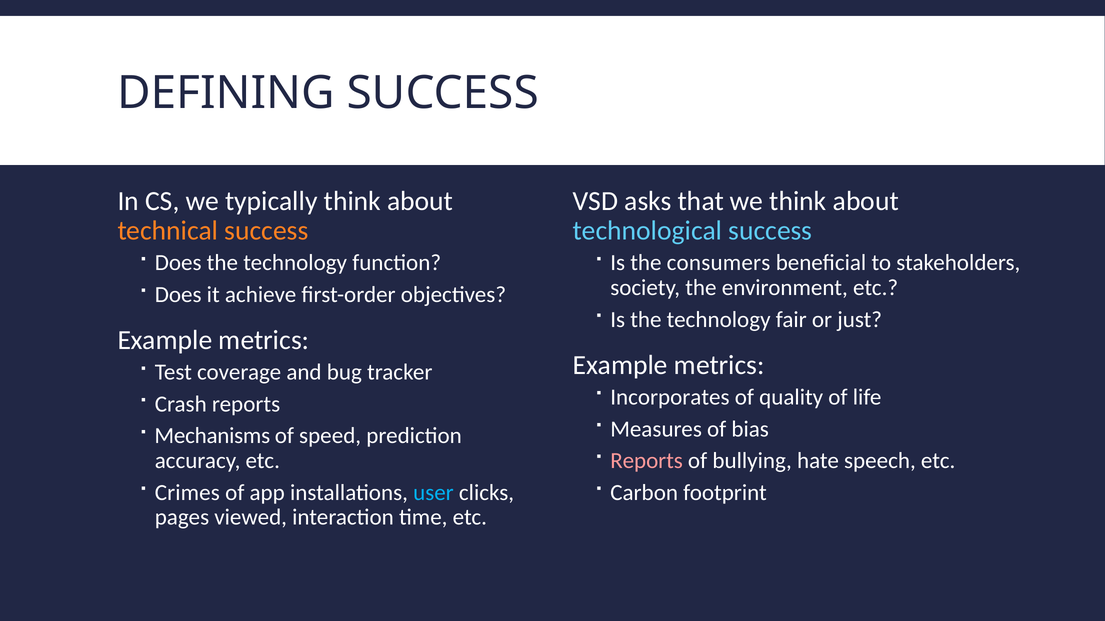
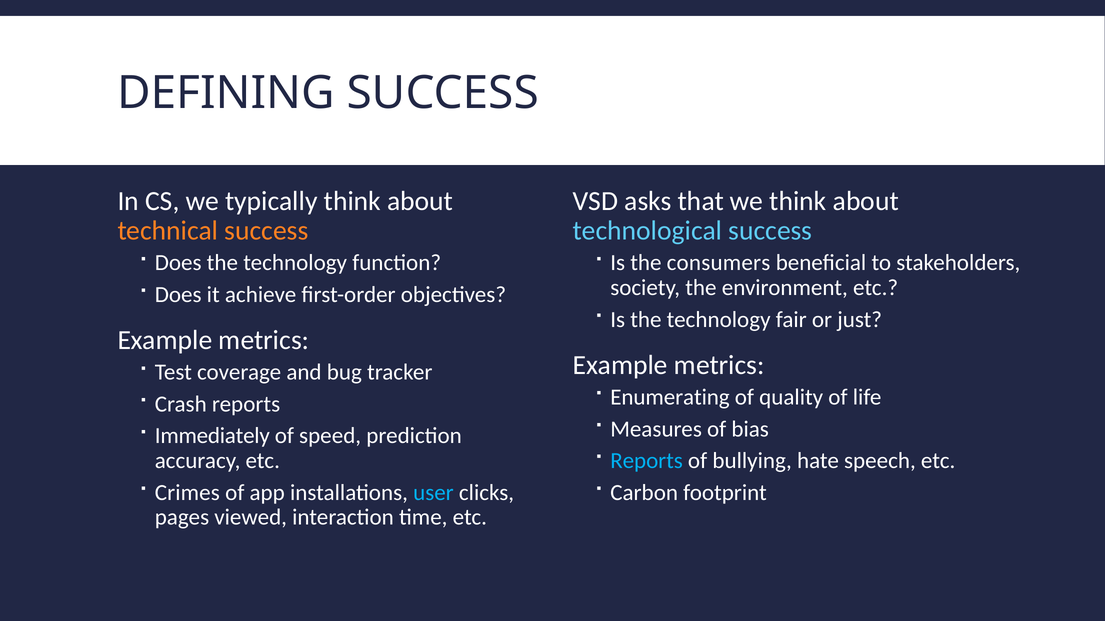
Incorporates: Incorporates -> Enumerating (670, 398)
Mechanisms: Mechanisms -> Immediately (212, 436)
Reports colour: pink -> light blue (647, 461)
